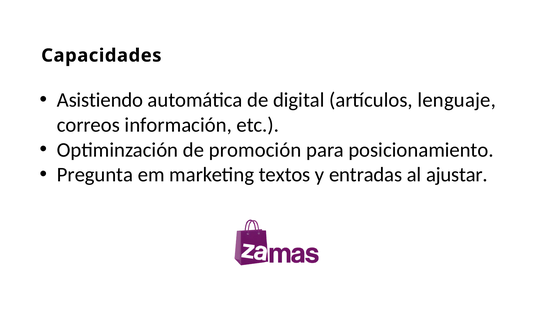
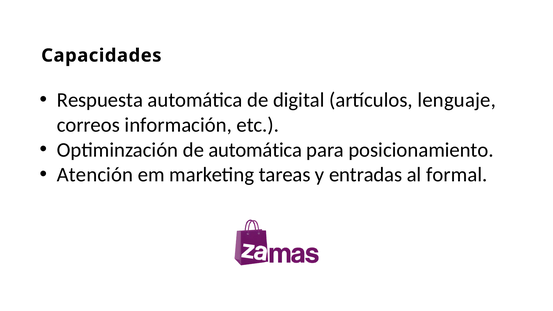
Asistiendo: Asistiendo -> Respuesta (100, 100)
de promoción: promoción -> automática (255, 150)
Pregunta: Pregunta -> Atención (95, 175)
textos: textos -> tareas (285, 175)
ajustar: ajustar -> formal (457, 175)
